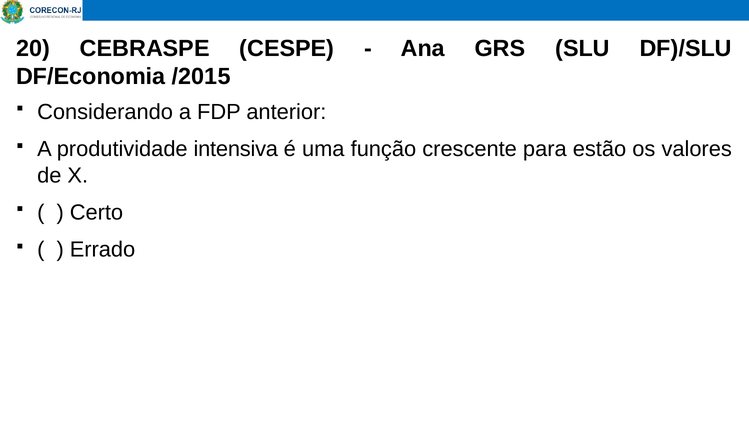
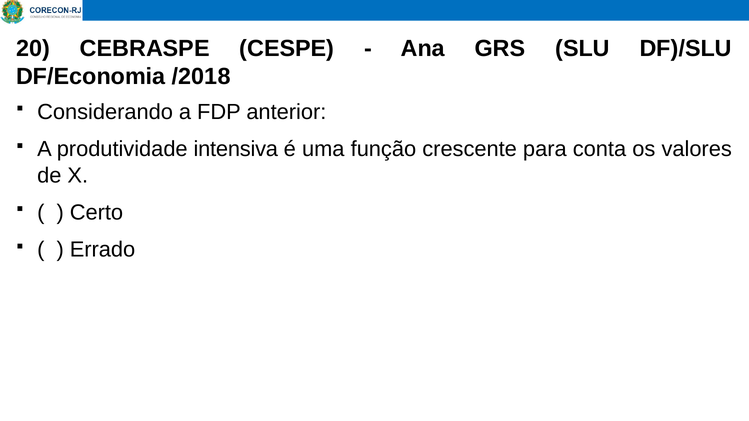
/2015: /2015 -> /2018 (201, 76)
estão: estão -> conta (599, 149)
